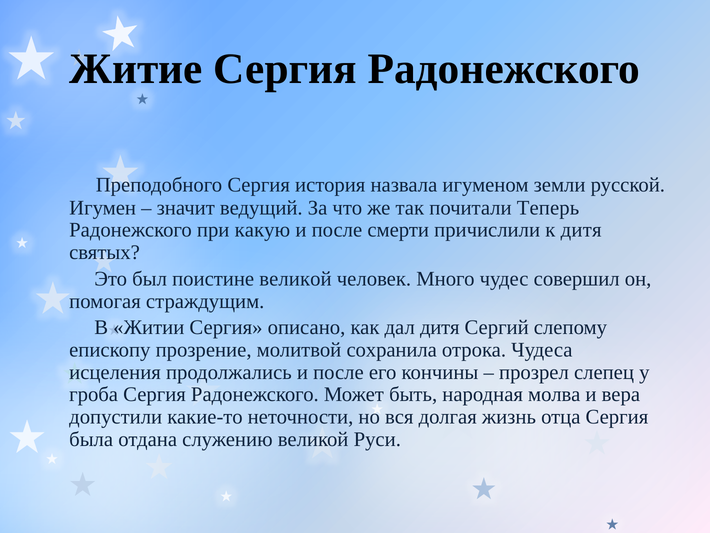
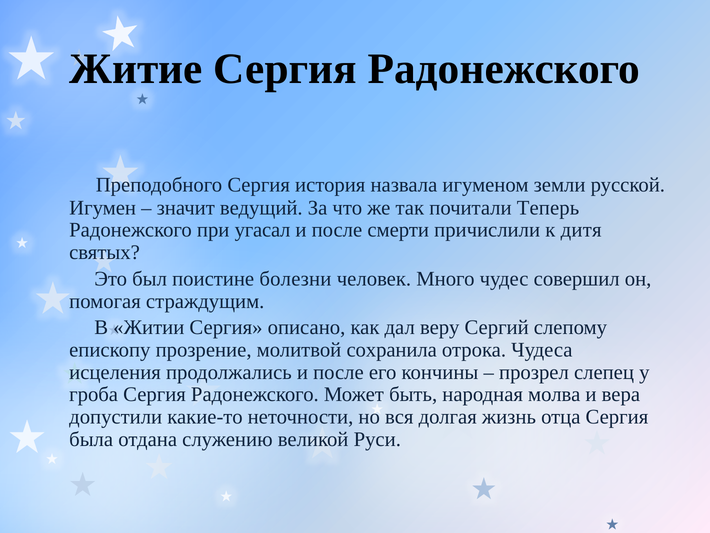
какую: какую -> угасал (263, 230)
поистине великой: великой -> болезни (295, 279)
дал дитя: дитя -> веру (440, 327)
